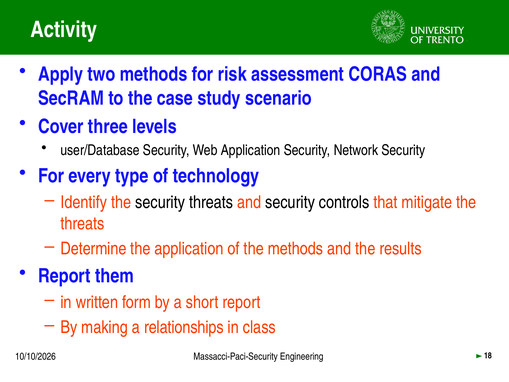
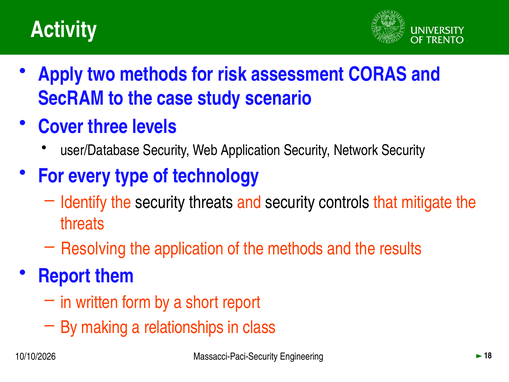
Determine: Determine -> Resolving (93, 249)
